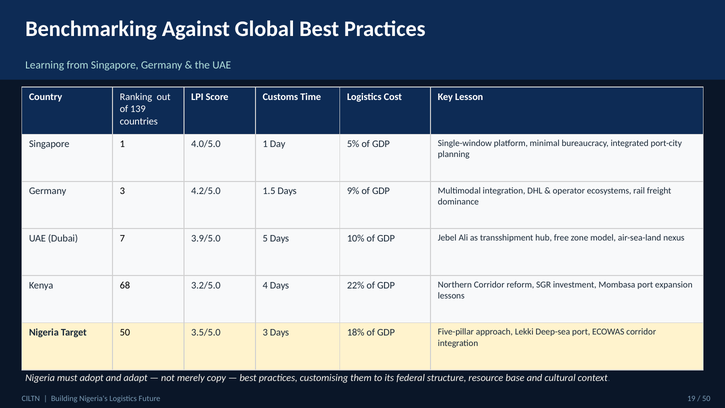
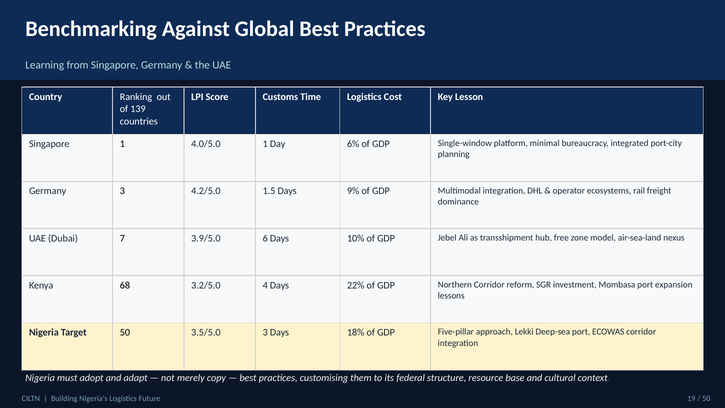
5%: 5% -> 6% (353, 144)
5: 5 -> 6 (265, 238)
